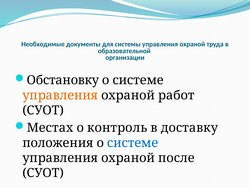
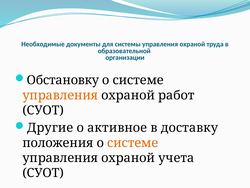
Местах: Местах -> Другие (50, 128)
контроль: контроль -> активное (117, 128)
системе colour: blue -> orange (133, 143)
после: после -> учета (176, 158)
